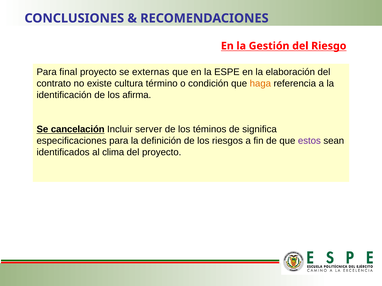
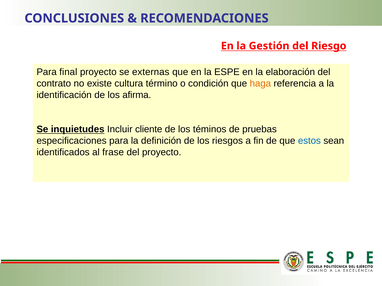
cancelación: cancelación -> inquietudes (78, 129)
server: server -> cliente (149, 129)
significa: significa -> pruebas (260, 129)
estos colour: purple -> blue (309, 141)
clima: clima -> frase (113, 152)
